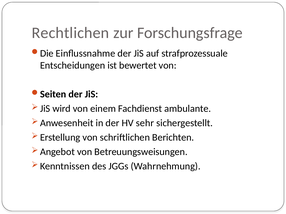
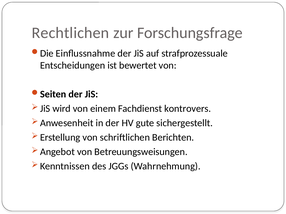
ambulante: ambulante -> kontrovers (188, 109)
sehr: sehr -> gute (145, 123)
